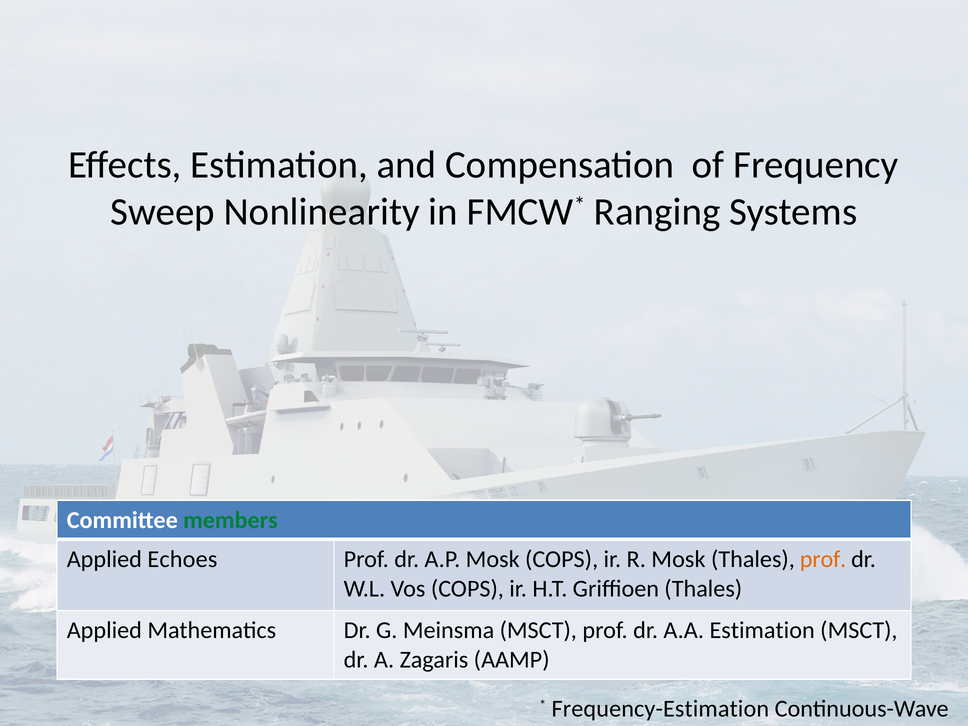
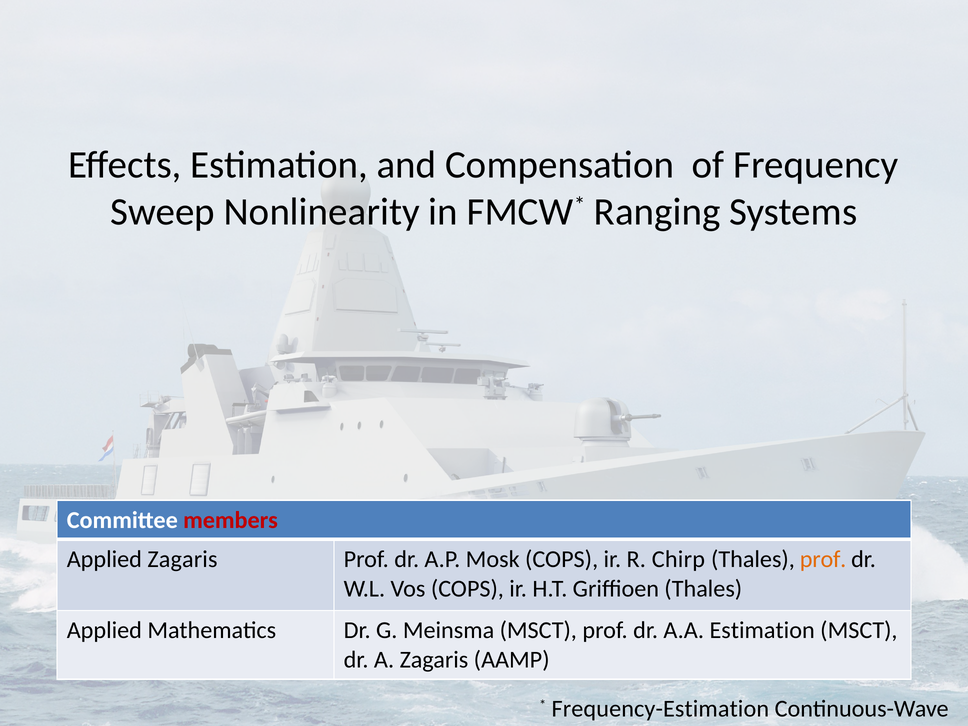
members colour: green -> red (231, 520)
Applied Echoes: Echoes -> Zagaris (182, 559)
R Mosk: Mosk -> Chirp (678, 559)
